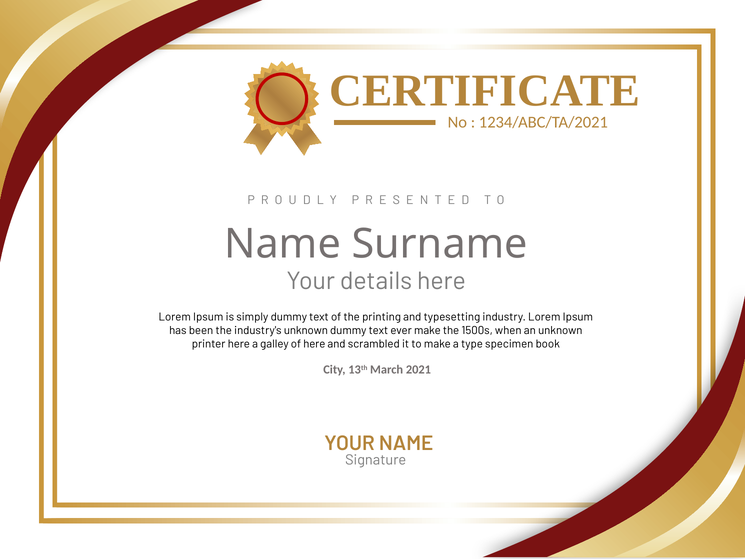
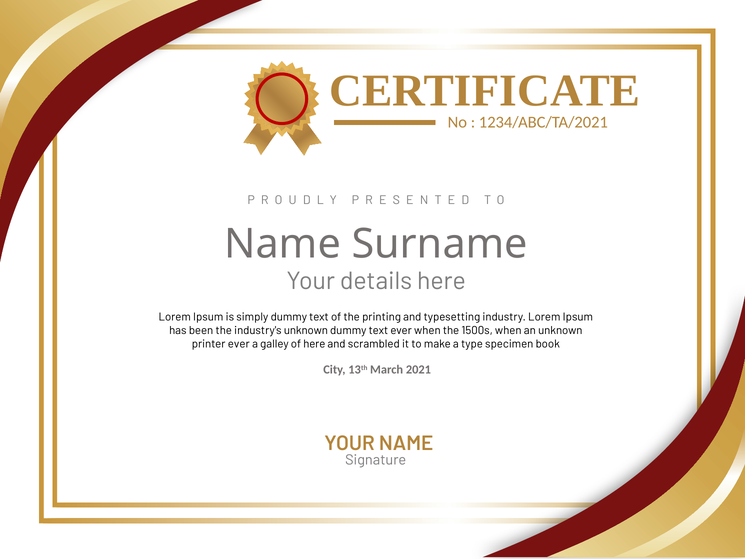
ever make: make -> when (427, 330)
printer here: here -> ever (239, 344)
